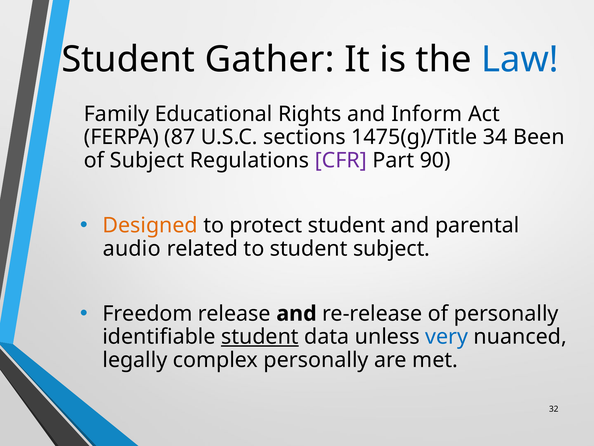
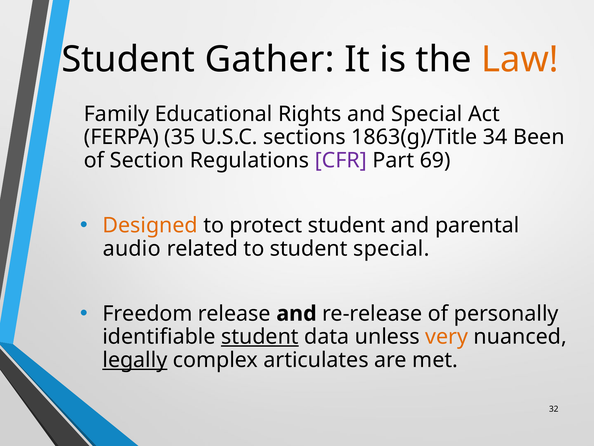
Law colour: blue -> orange (520, 59)
and Inform: Inform -> Special (427, 114)
87: 87 -> 35 (180, 137)
1475(g)/Title: 1475(g)/Title -> 1863(g)/Title (414, 137)
of Subject: Subject -> Section (147, 160)
90: 90 -> 69 (435, 160)
student subject: subject -> special (391, 248)
very colour: blue -> orange (447, 337)
legally underline: none -> present (135, 360)
complex personally: personally -> articulates (316, 360)
